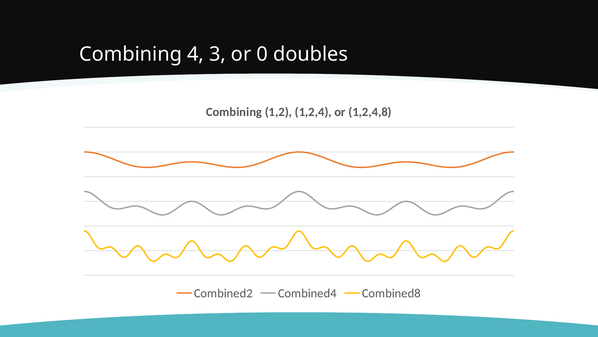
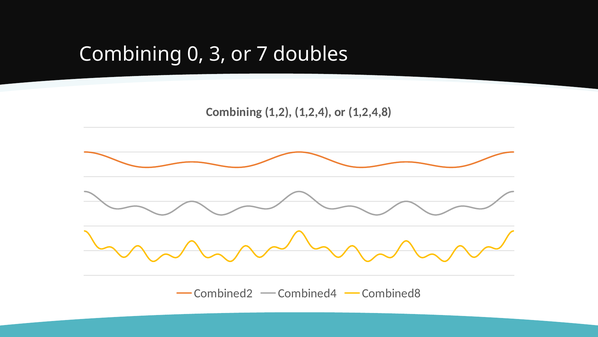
4: 4 -> 0 (196, 54)
0: 0 -> 7 (262, 54)
